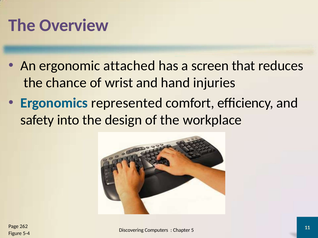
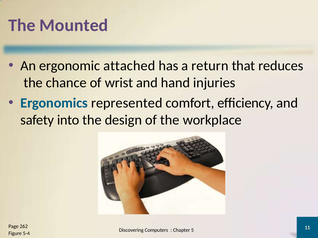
Overview: Overview -> Mounted (74, 25)
screen: screen -> return (210, 66)
